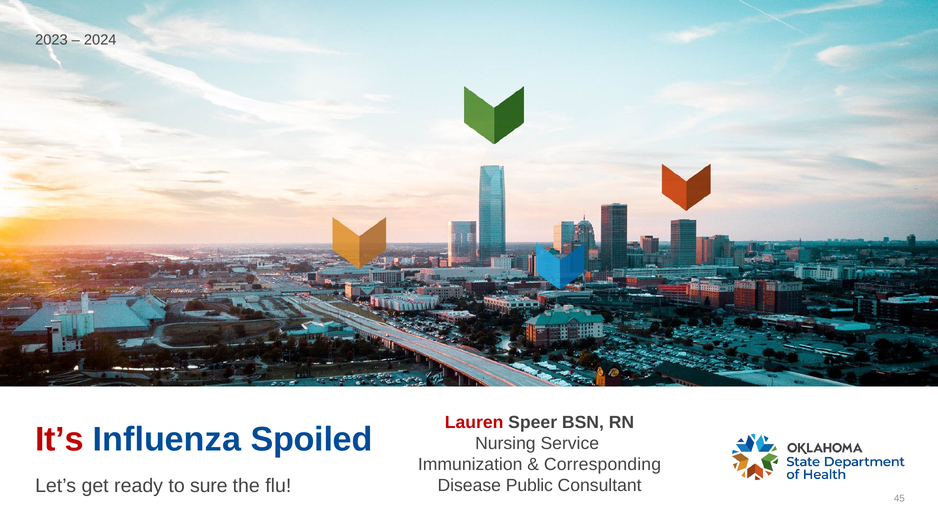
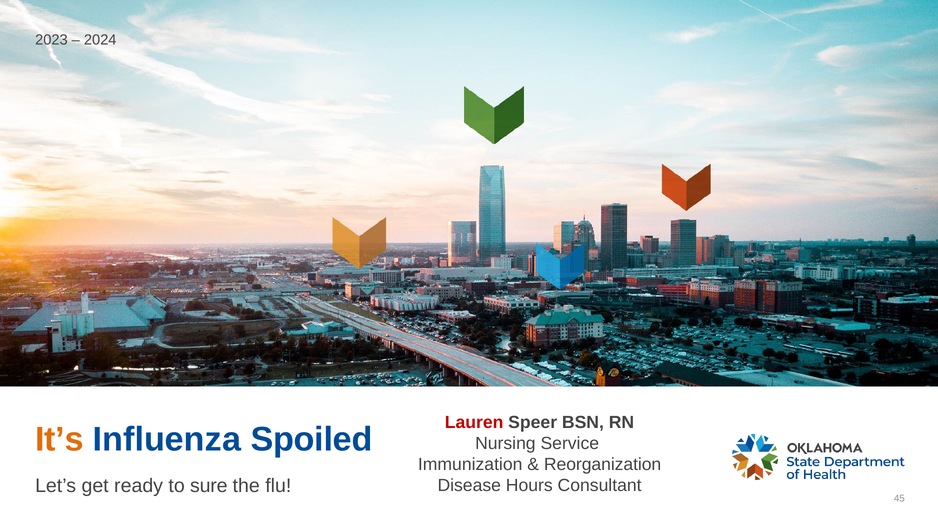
It’s colour: red -> orange (59, 440)
Corresponding: Corresponding -> Reorganization (603, 465)
Public: Public -> Hours (529, 486)
